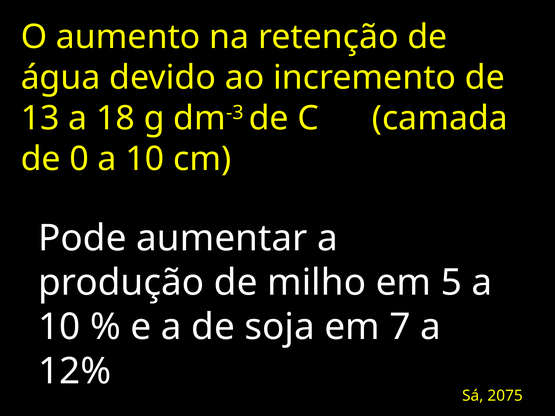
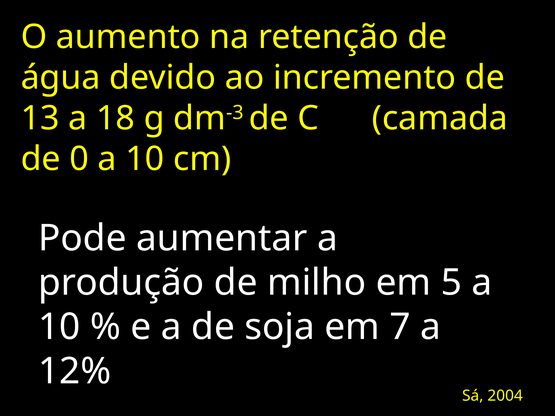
2075: 2075 -> 2004 (505, 396)
